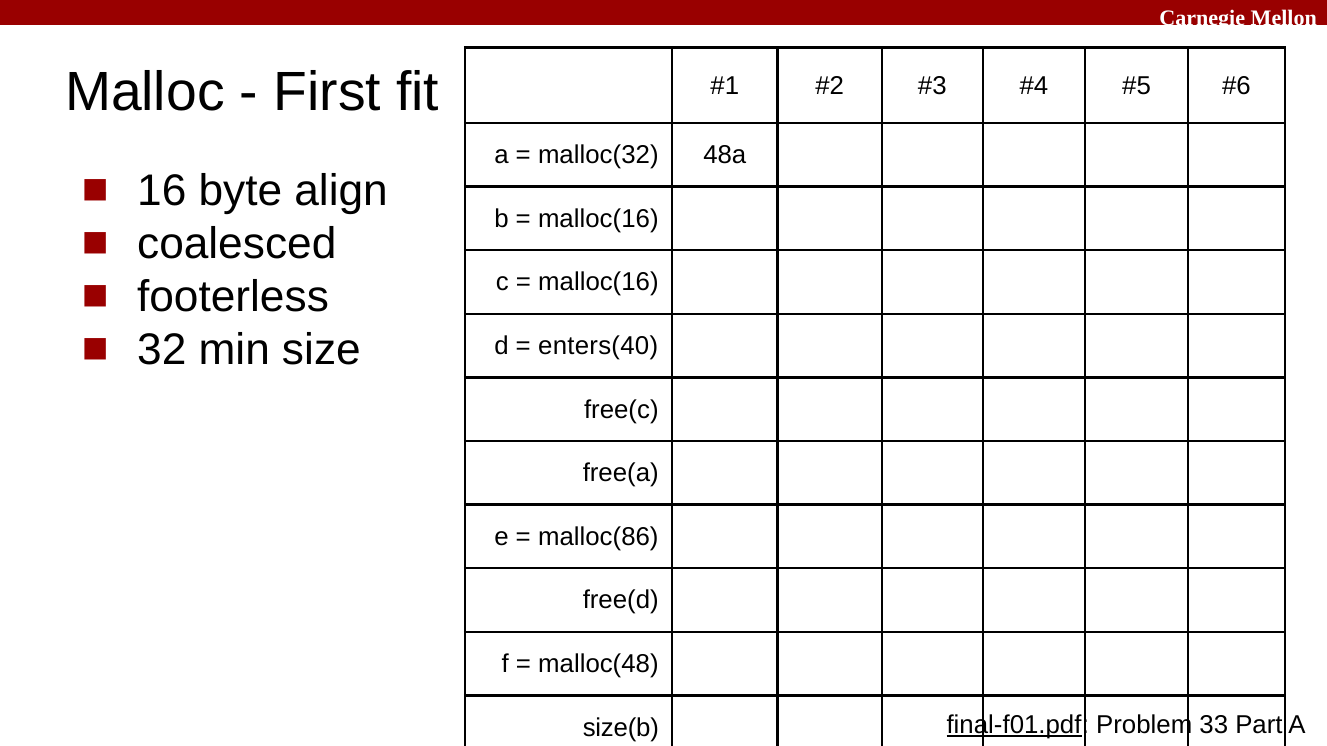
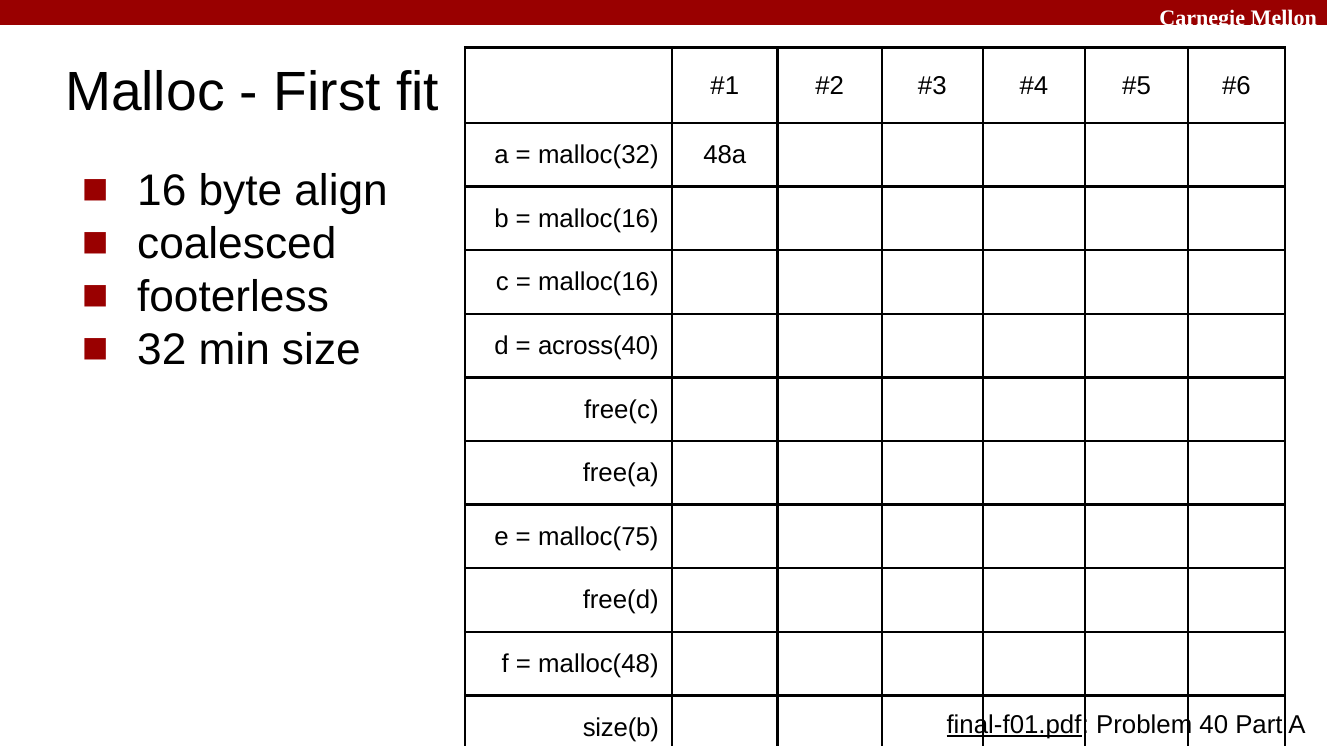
enters(40: enters(40 -> across(40 (598, 346)
malloc(86: malloc(86 -> malloc(75 (598, 537)
33: 33 -> 40 (1214, 725)
